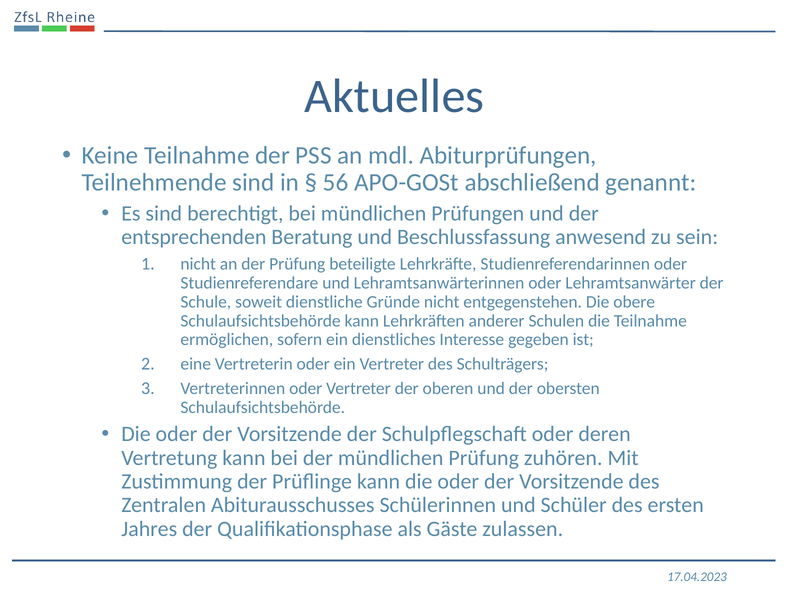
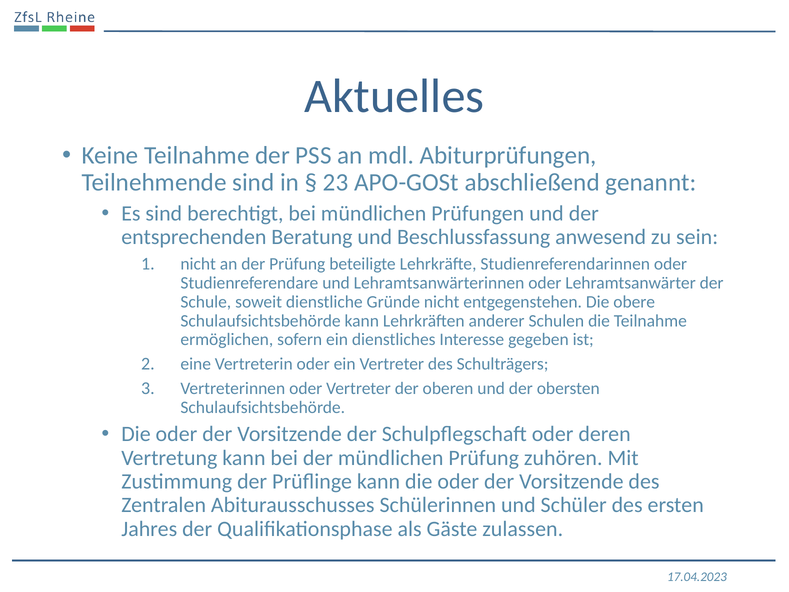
56: 56 -> 23 (336, 183)
